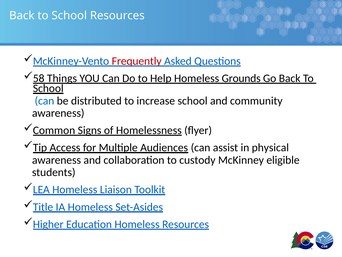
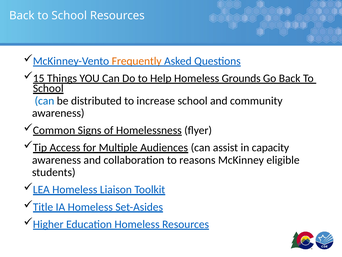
Frequently colour: red -> orange (137, 61)
58: 58 -> 15 (39, 78)
physical: physical -> capacity (270, 147)
custody: custody -> reasons (197, 160)
